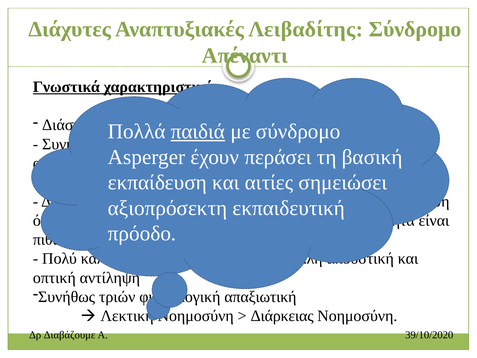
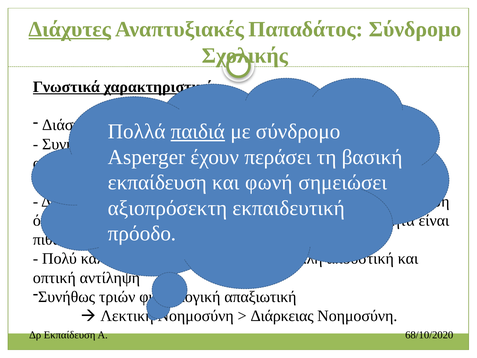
Διάχυτες underline: none -> present (70, 29)
Λειβαδίτης: Λειβαδίτης -> Παπαδάτος (306, 29)
Απέναντι: Απέναντι -> Σχολικής (245, 56)
αιτίες: αιτίες -> φωνή (269, 182)
Δρ Διαβάζουμε: Διαβάζουμε -> Εκπαίδευση (70, 335)
39/10/2020: 39/10/2020 -> 68/10/2020 (429, 335)
